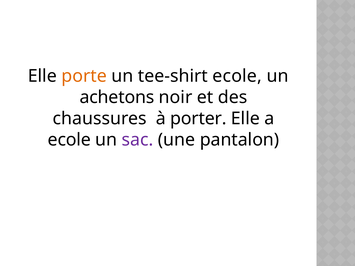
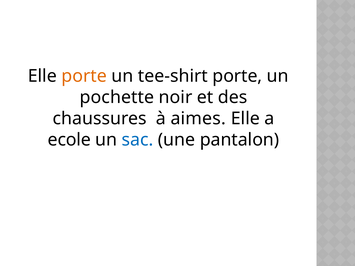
tee-shirt ecole: ecole -> porte (237, 76)
achetons: achetons -> pochette (117, 97)
porter: porter -> aimes (198, 119)
sac colour: purple -> blue (137, 140)
